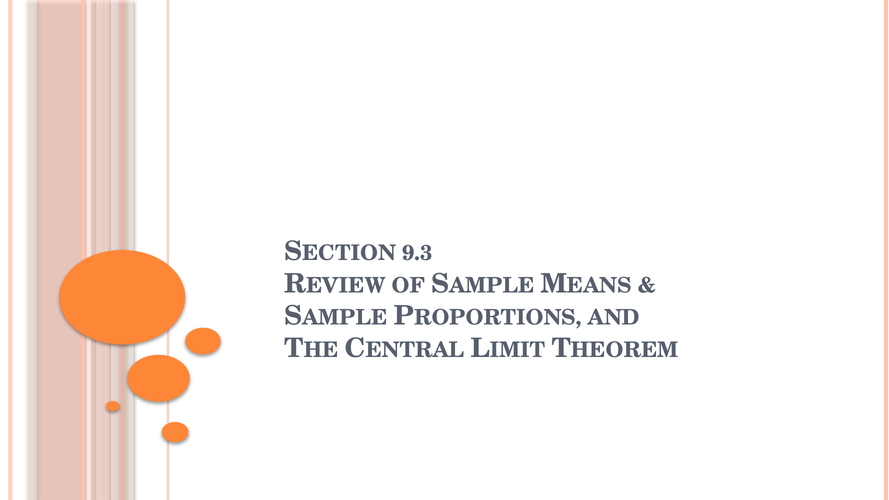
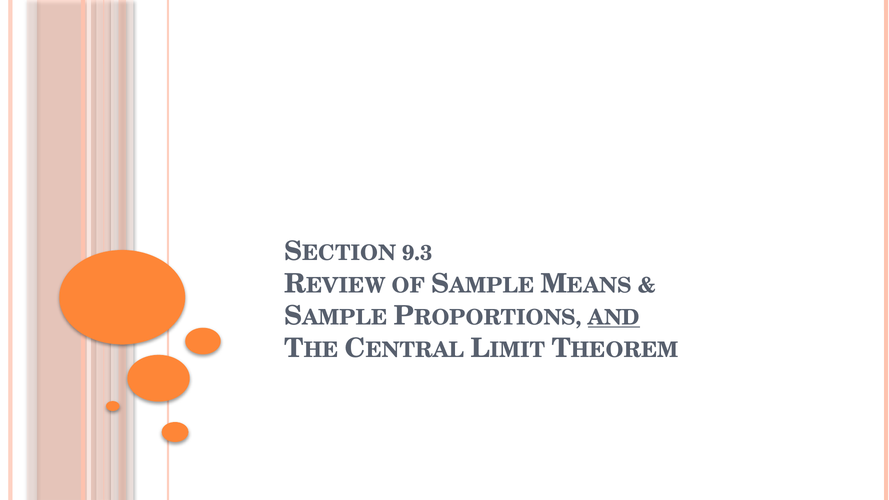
AND underline: none -> present (614, 318)
